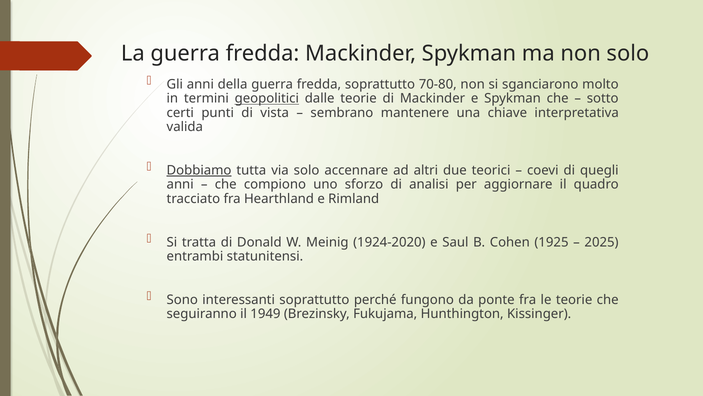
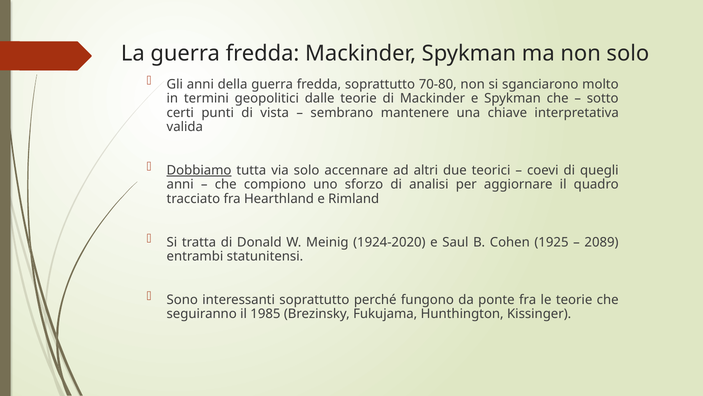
geopolitici underline: present -> none (267, 98)
2025: 2025 -> 2089 (602, 242)
1949: 1949 -> 1985 (265, 314)
